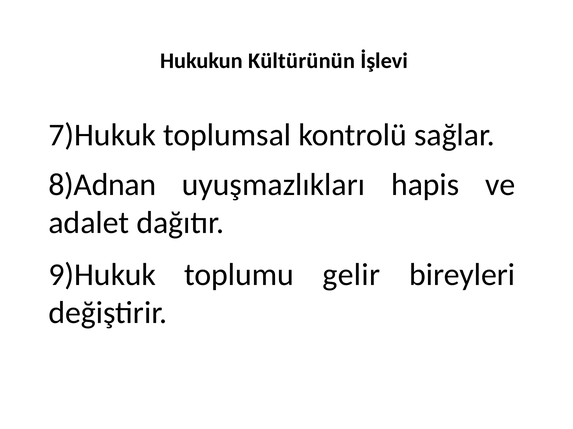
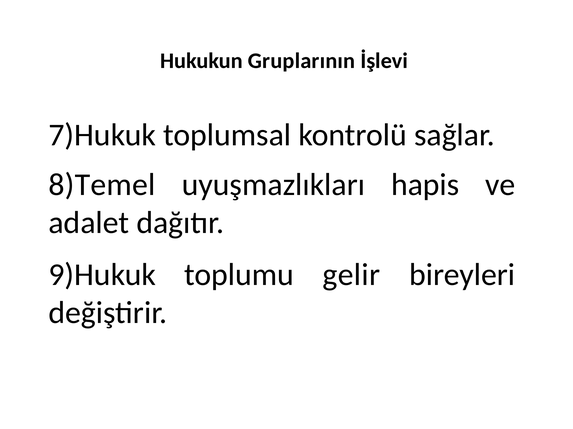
Kültürünün: Kültürünün -> Gruplarının (302, 61)
8)Adnan: 8)Adnan -> 8)Temel (102, 185)
